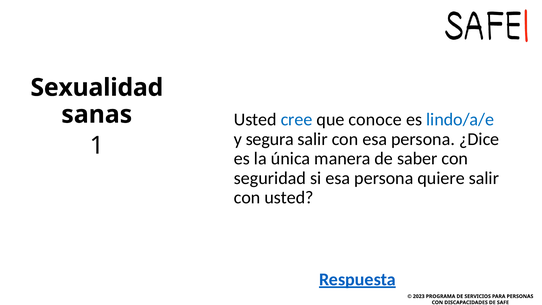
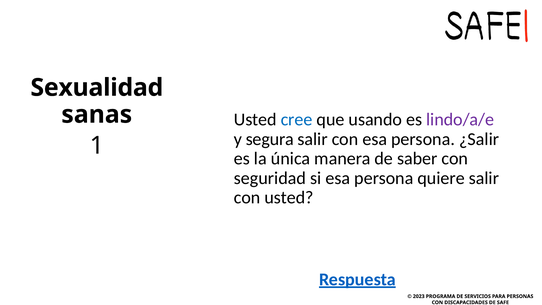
conoce: conoce -> usando (375, 119)
lindo/a/e colour: blue -> purple (460, 119)
¿Dice: ¿Dice -> ¿Salir (479, 139)
